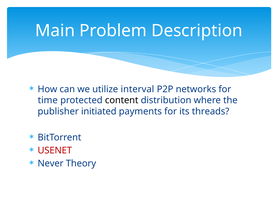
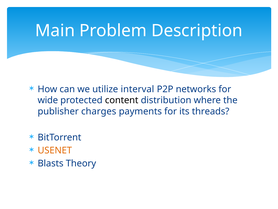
time: time -> wide (48, 100)
initiated: initiated -> charges (99, 111)
USENET colour: red -> orange (55, 150)
Never: Never -> Blasts (51, 163)
